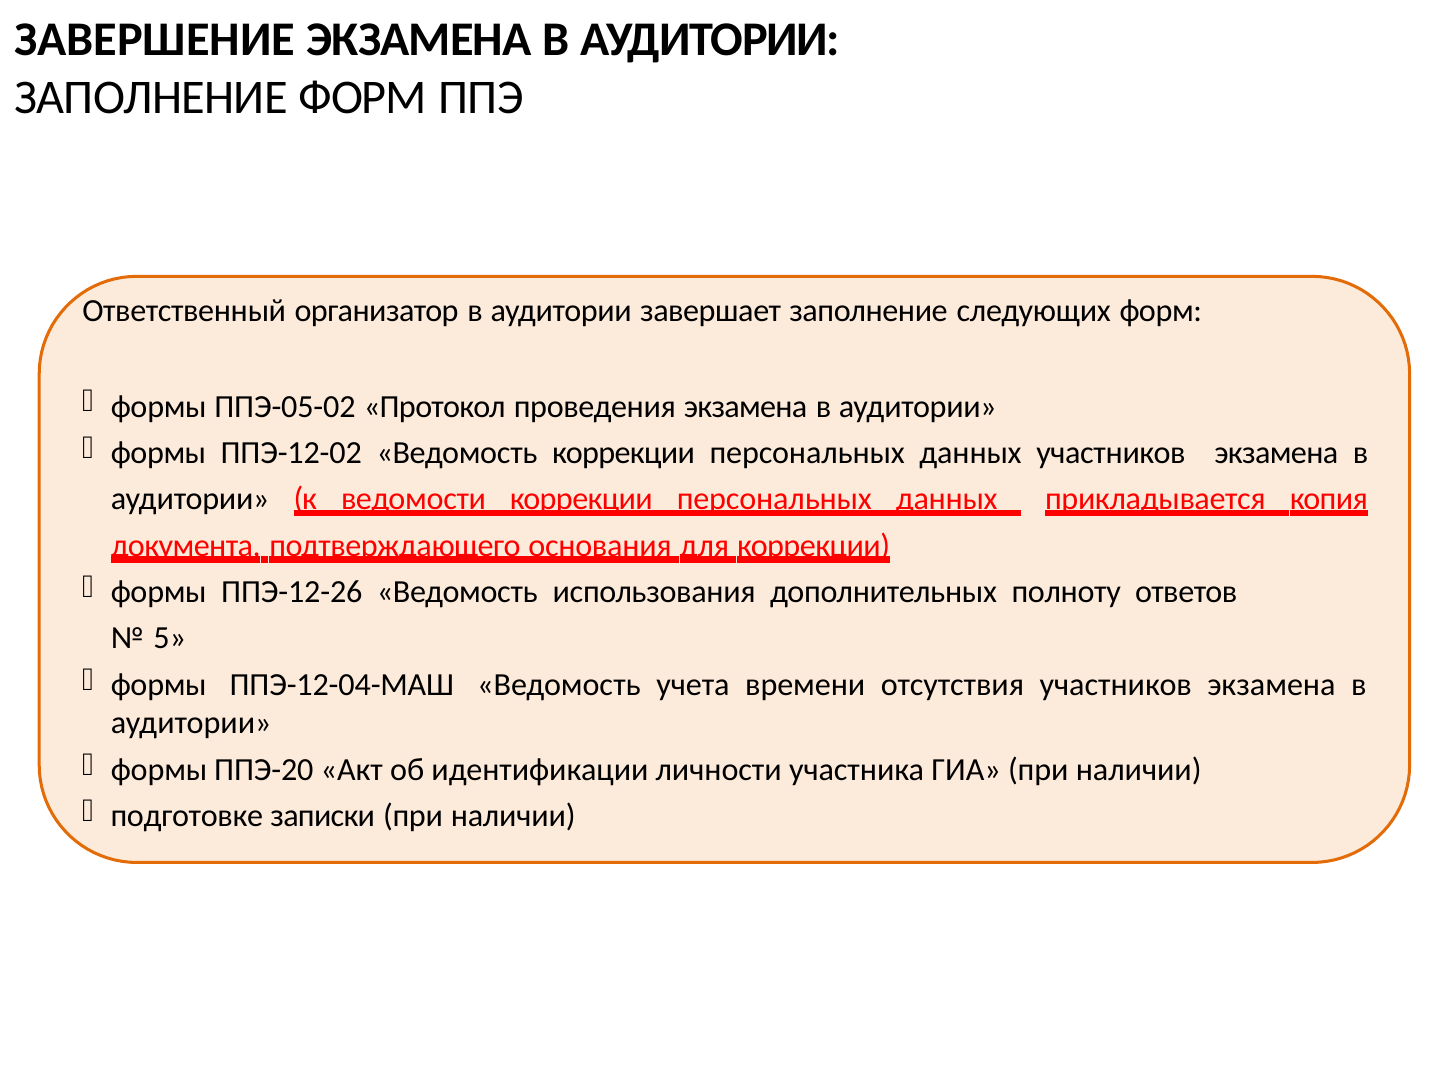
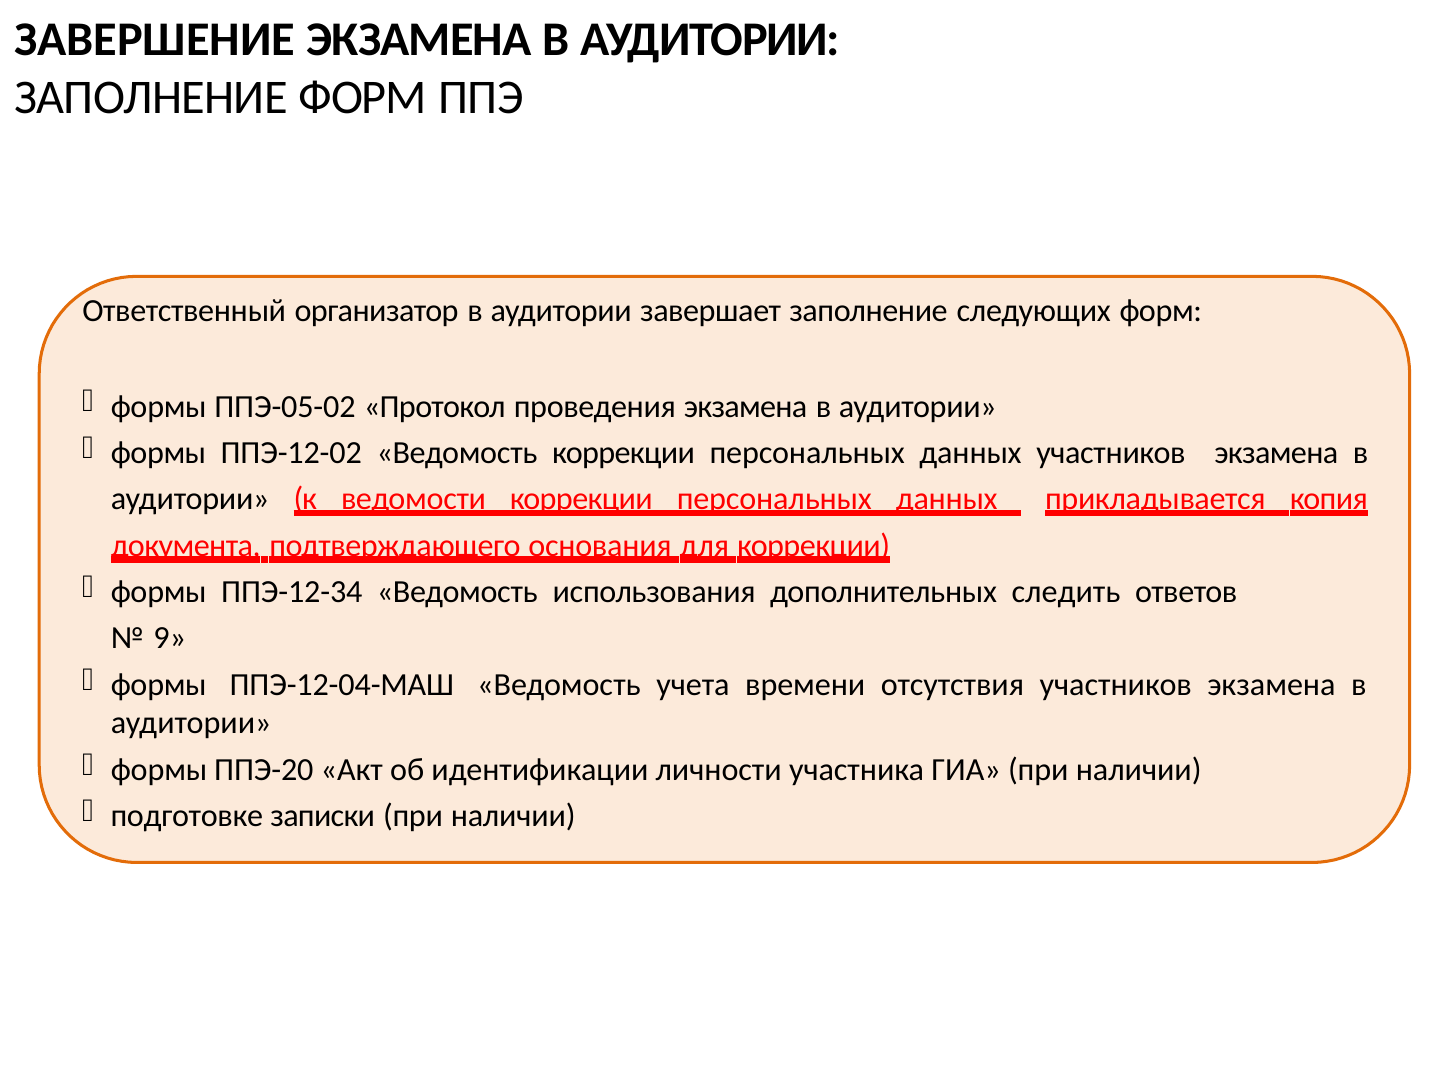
ППЭ-12-26: ППЭ-12-26 -> ППЭ-12-34 (292, 592)
полноту: полноту -> следить (1066, 592)
5: 5 -> 9 (170, 638)
